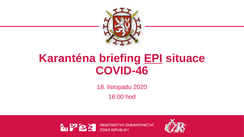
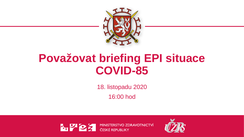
Karanténa: Karanténa -> Považovat (67, 58)
EPI underline: present -> none (153, 58)
COVID-46: COVID-46 -> COVID-85 (122, 71)
